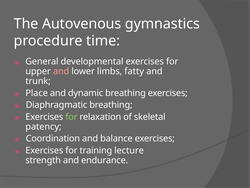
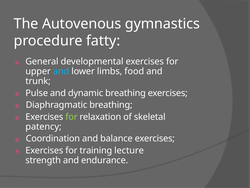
time: time -> fatty (103, 41)
and colour: pink -> light blue (61, 71)
fatty: fatty -> food (134, 71)
Place: Place -> Pulse (37, 93)
